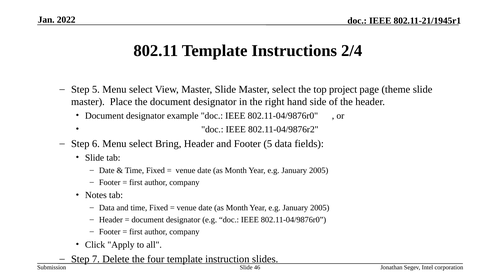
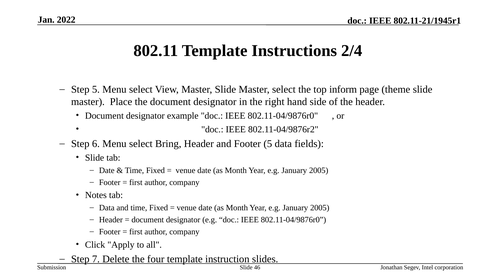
project: project -> inform (343, 89)
